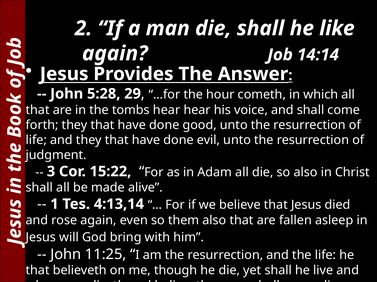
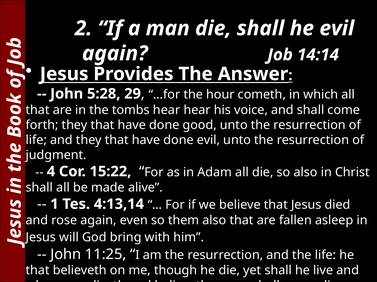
he like: like -> evil (337, 28)
3: 3 -> 4 (51, 172)
